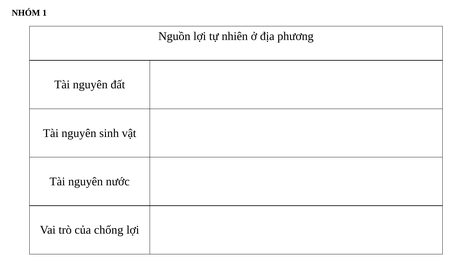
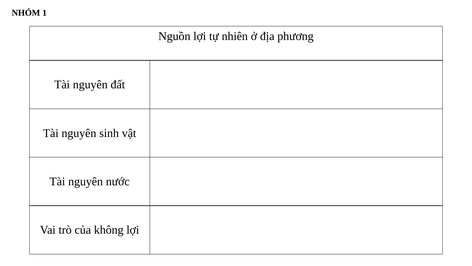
chống: chống -> không (109, 230)
